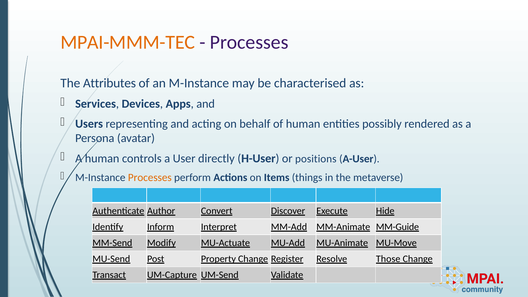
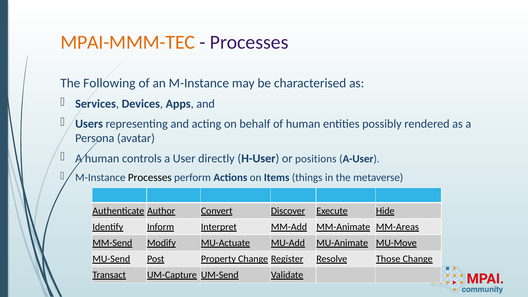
Attributes: Attributes -> Following (109, 83)
Processes colour: orange -> black (150, 178)
MM-Guide: MM-Guide -> MM-Areas (397, 227)
